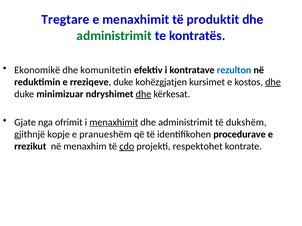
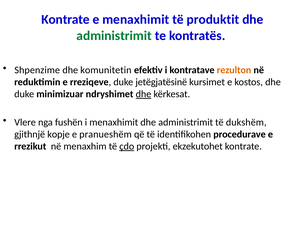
Tregtare: Tregtare -> Kontrate (66, 20)
Ekonomikë: Ekonomikë -> Shpenzime (37, 70)
rezulton colour: blue -> orange (234, 70)
kohëzgjatjen: kohëzgjatjen -> jetëgjatësinë (161, 82)
dhe underline: present -> none (273, 82)
Gjate: Gjate -> Vlere (25, 122)
ofrimit: ofrimit -> fushën (69, 122)
menaxhimit underline: present -> none (114, 122)
respektohet: respektohet -> ekzekutohet (198, 147)
